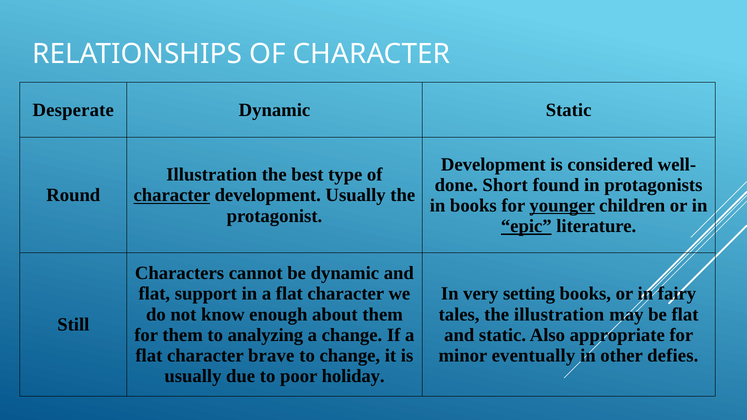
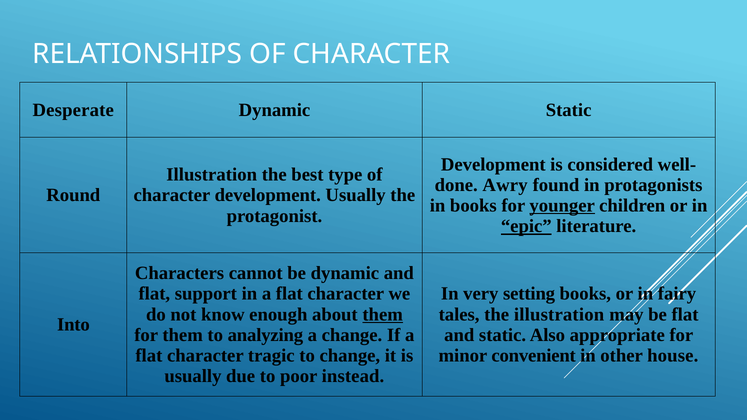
Short: Short -> Awry (505, 185)
character underline: present -> none (172, 195)
them underline: none -> present (383, 315)
Still: Still -> Into (73, 325)
brave: brave -> tragic (271, 356)
eventually: eventually -> convenient (534, 356)
defies: defies -> house (673, 356)
holiday: holiday -> instead (353, 376)
